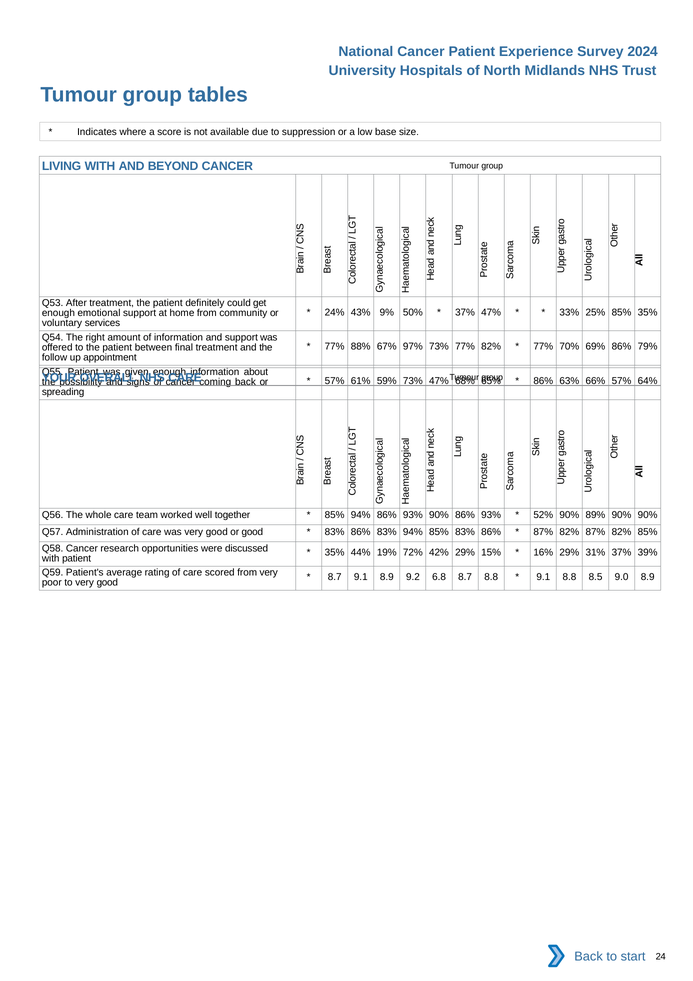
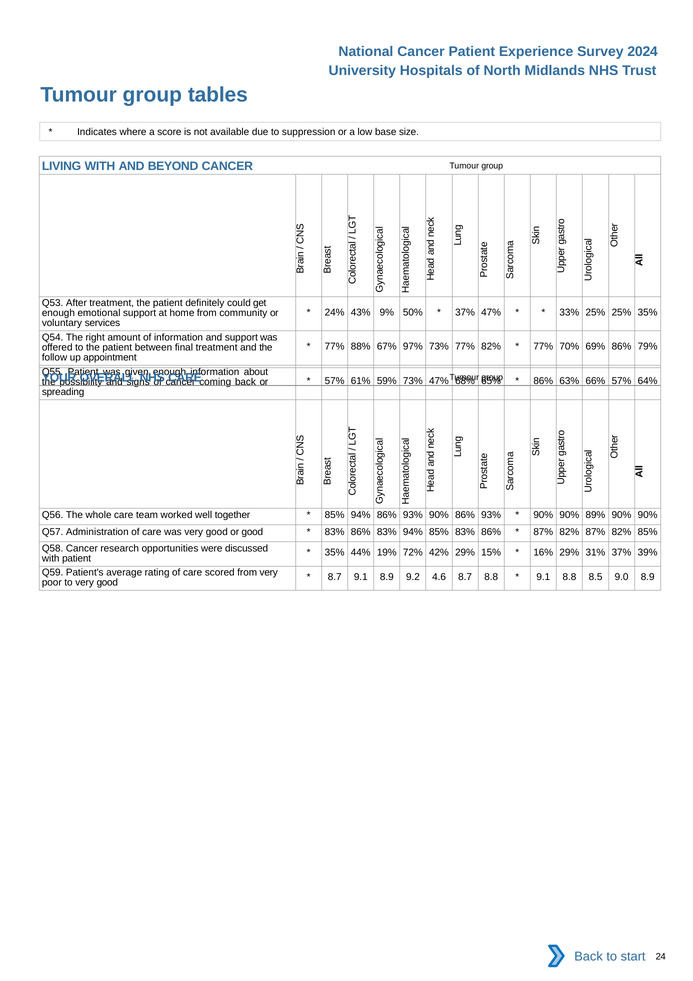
25% 85%: 85% -> 25% (622, 312)
52%: 52% -> 90% (543, 515)
6.8: 6.8 -> 4.6 (439, 577)
